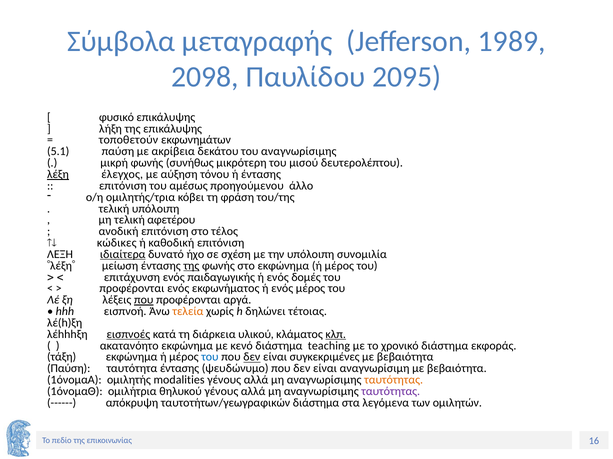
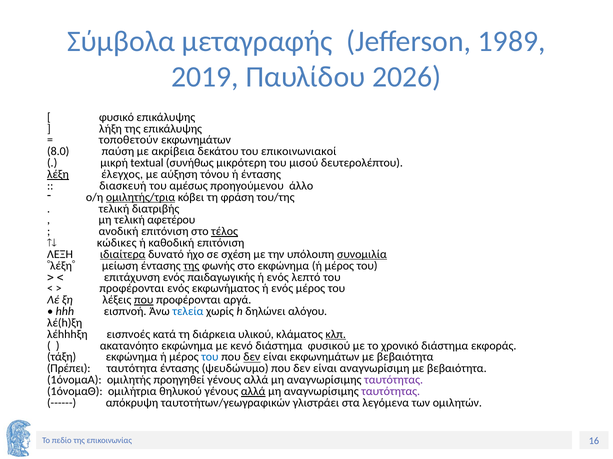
2098: 2098 -> 2019 (205, 77)
2095: 2095 -> 2026 (407, 77)
5.1: 5.1 -> 8.0 (58, 152)
του αναγνωρίσιμης: αναγνωρίσιμης -> επικοινωνιακοί (299, 152)
μικρή φωνής: φωνής -> textual (147, 163)
επιτόνιση: επιτόνιση -> διασκευή (123, 186)
ομιλητής/τρια underline: none -> present (141, 197)
τελική υπόλοιπη: υπόλοιπη -> διατριβής (156, 209)
τέλος underline: none -> present (225, 232)
συνομιλία underline: none -> present (362, 255)
δομές: δομές -> λεπτό (306, 278)
τελεία colour: orange -> blue (188, 312)
τέτοιας: τέτοιας -> αλόγου (308, 312)
εισπνοές underline: present -> none (128, 335)
teaching: teaching -> φυσικού (329, 346)
είναι συγκεκριμένες: συγκεκριμένες -> εκφωνημάτων (325, 358)
Παύση: Παύση -> Πρέπει (69, 369)
modalities: modalities -> προηγηθεί (179, 381)
ταυτότητας colour: orange -> purple (394, 381)
αλλά underline: none -> present (253, 392)
ταυτοτήτων/γεωγραφικών διάστημα: διάστημα -> γλιστράει (316, 403)
